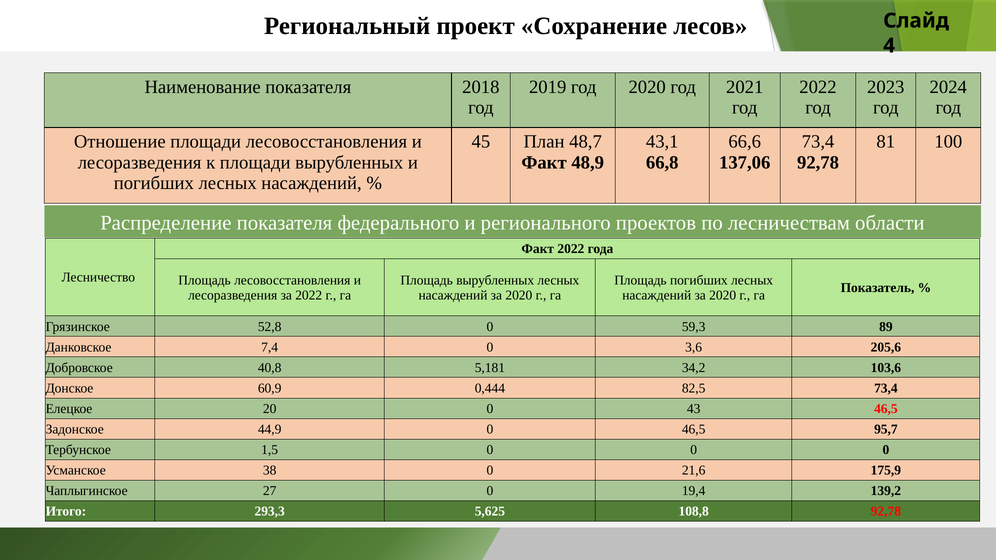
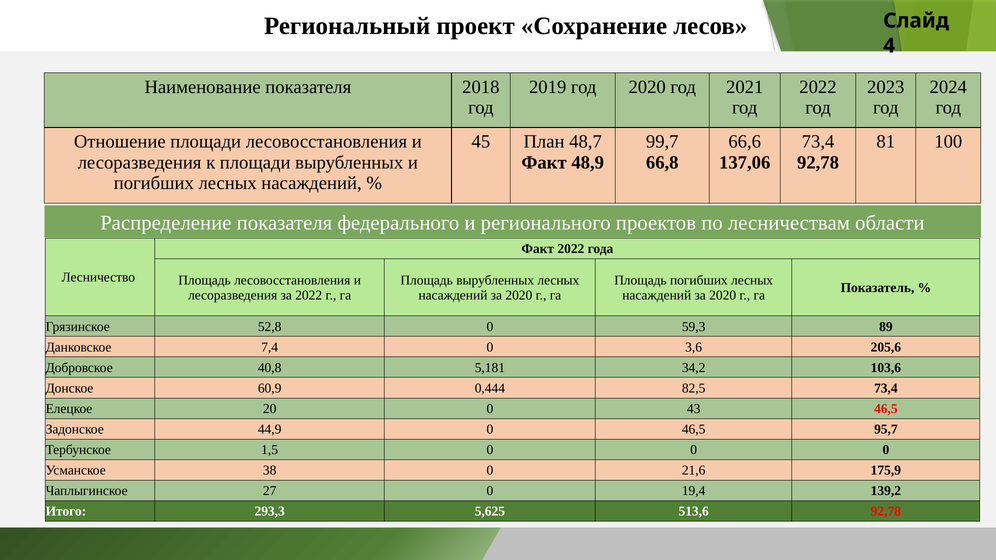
43,1: 43,1 -> 99,7 (662, 142)
108,8: 108,8 -> 513,6 (694, 511)
